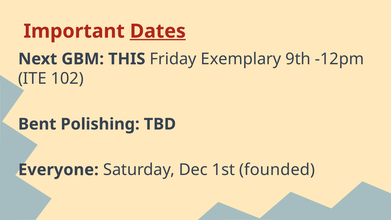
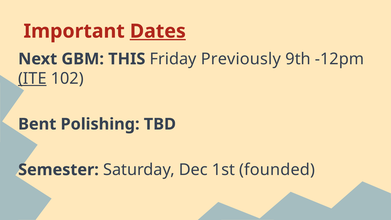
Exemplary: Exemplary -> Previously (241, 59)
ITE underline: none -> present (32, 78)
Everyone: Everyone -> Semester (58, 170)
